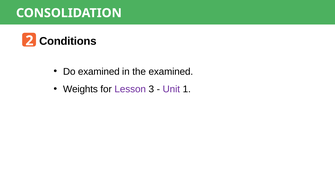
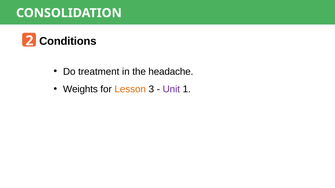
Do examined: examined -> treatment (99, 72)
the examined: examined -> headache (171, 72)
Lesson colour: purple -> orange (130, 89)
